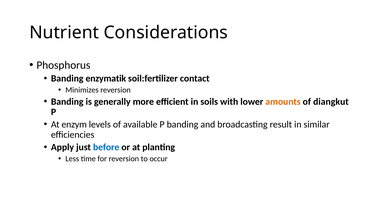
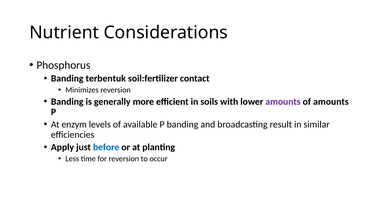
enzymatik: enzymatik -> terbentuk (106, 78)
amounts colour: orange -> purple (283, 101)
of diangkut: diangkut -> amounts (331, 101)
